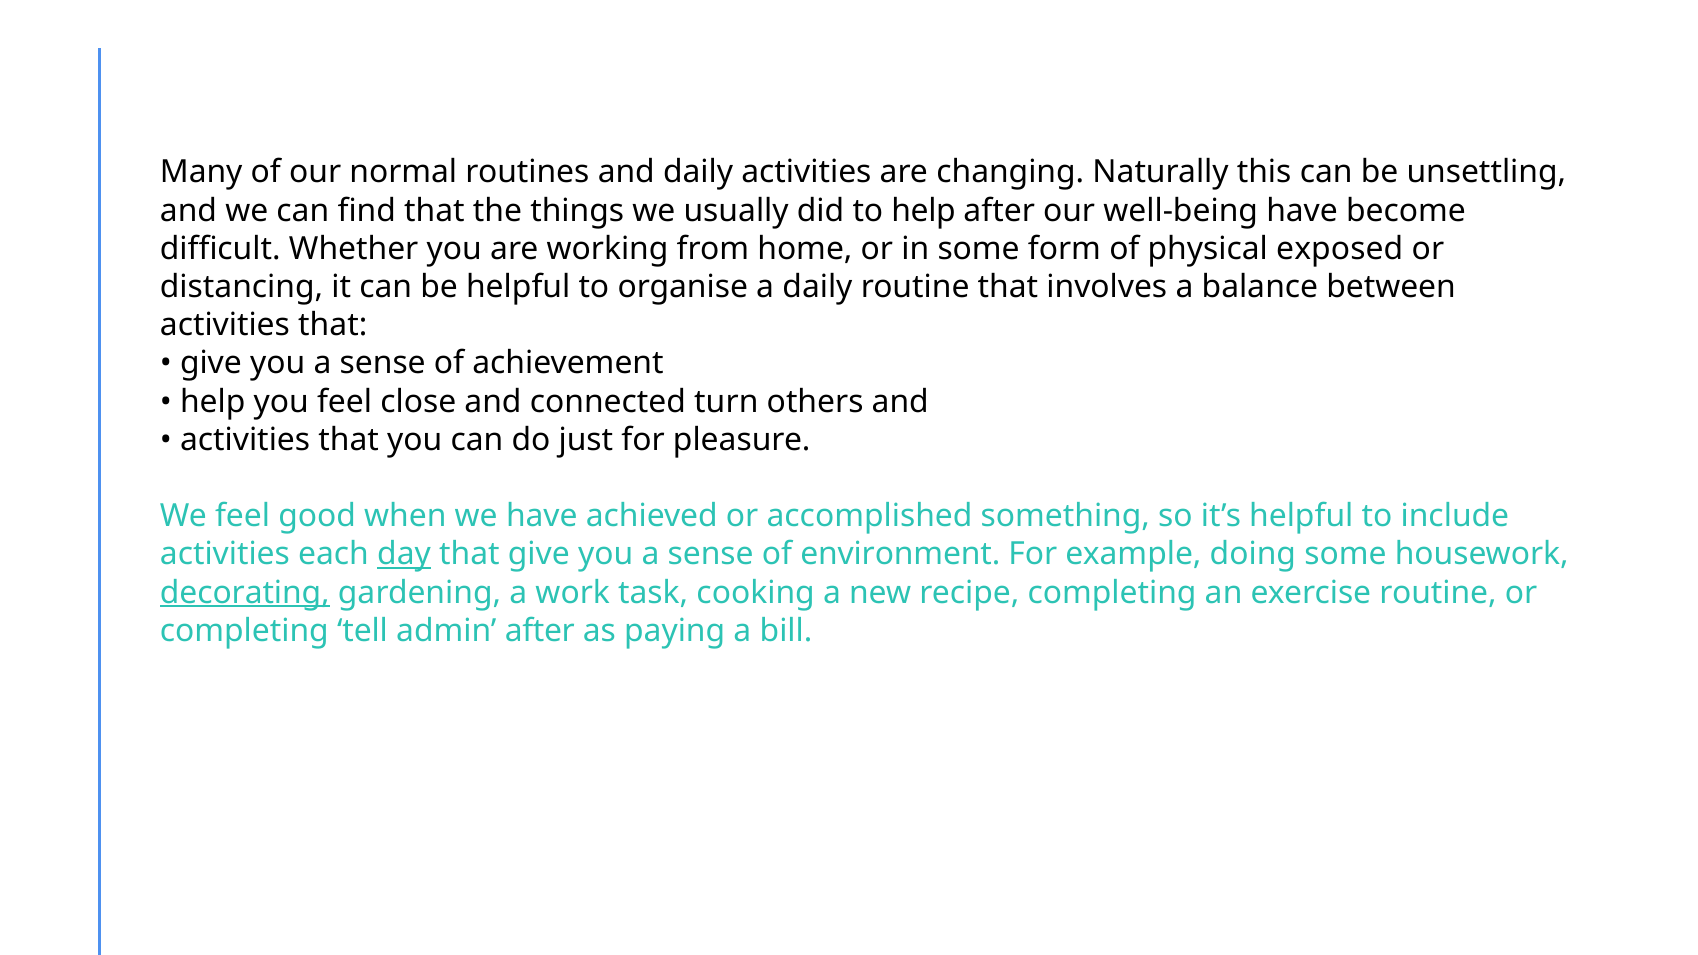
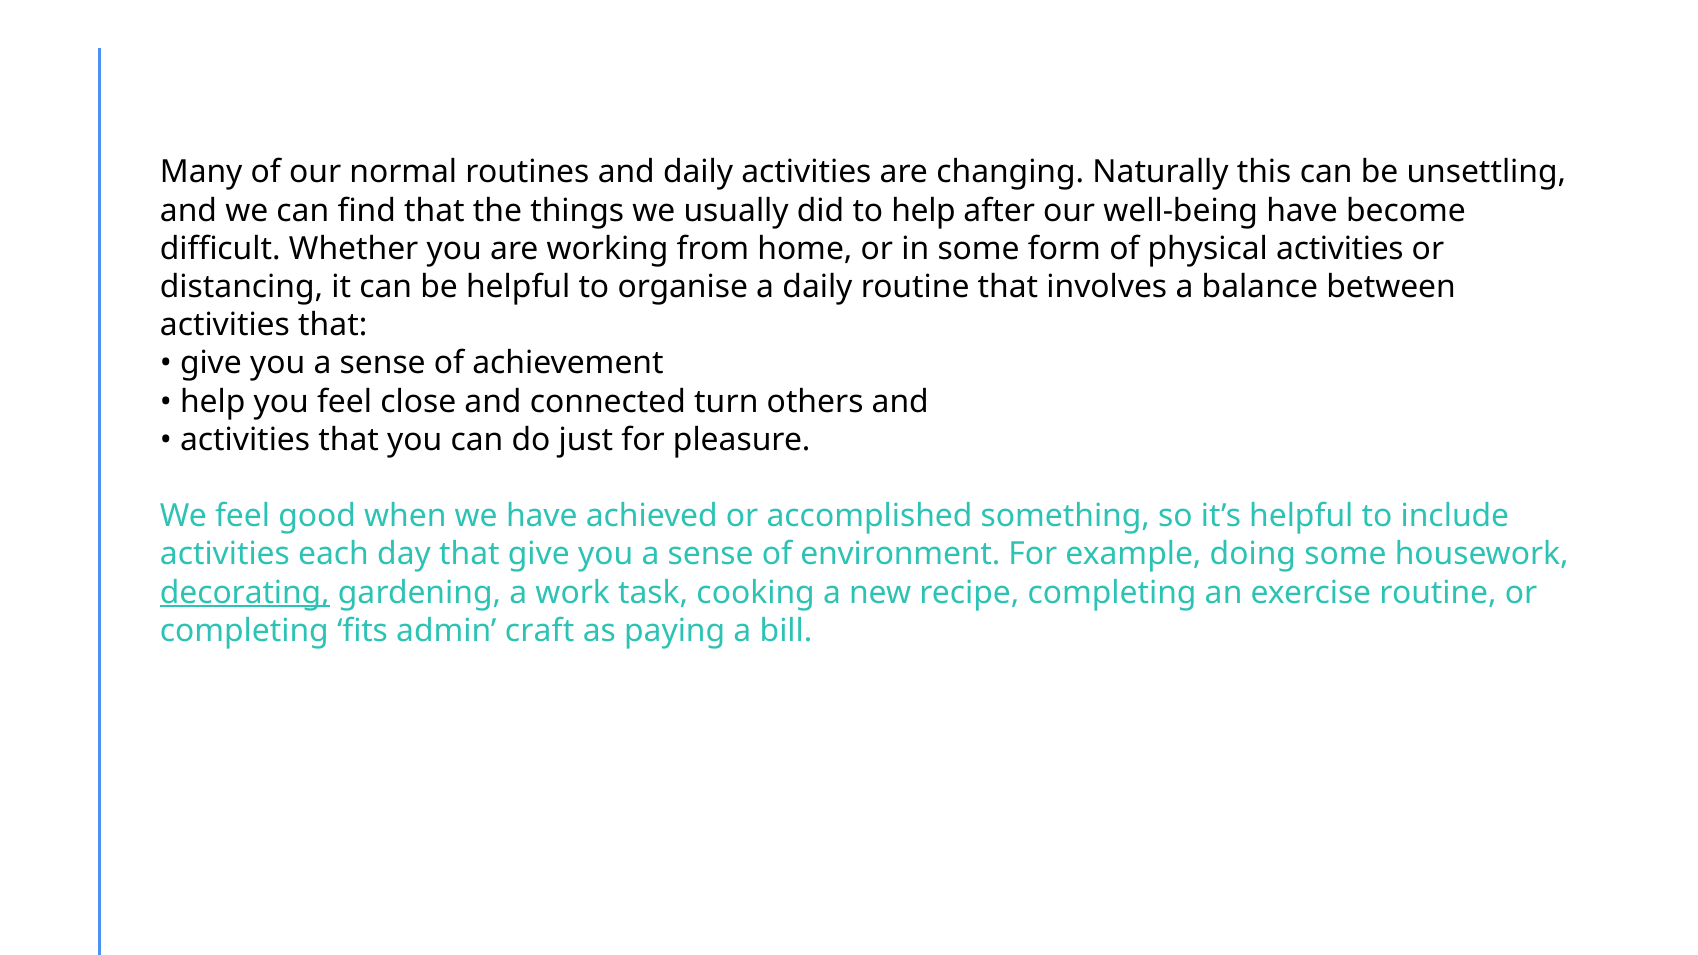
physical exposed: exposed -> activities (1340, 249)
day underline: present -> none (404, 554)
tell: tell -> fits (363, 631)
admin after: after -> craft (540, 631)
